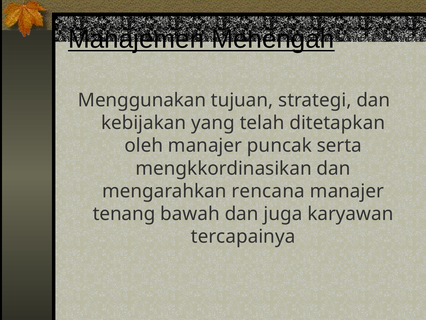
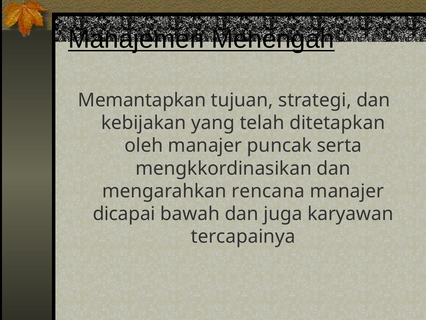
Menggunakan: Menggunakan -> Memantapkan (142, 100)
tenang: tenang -> dicapai (124, 214)
